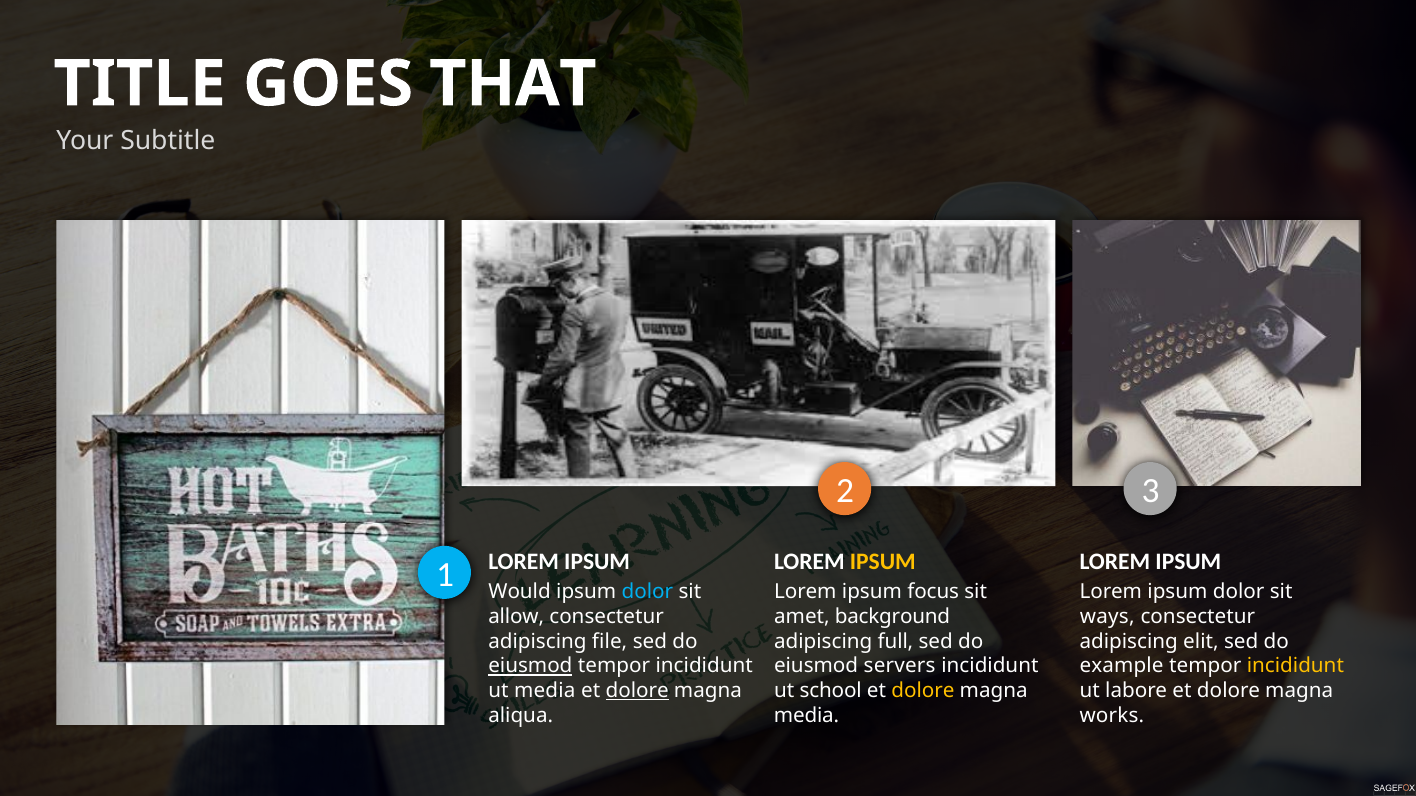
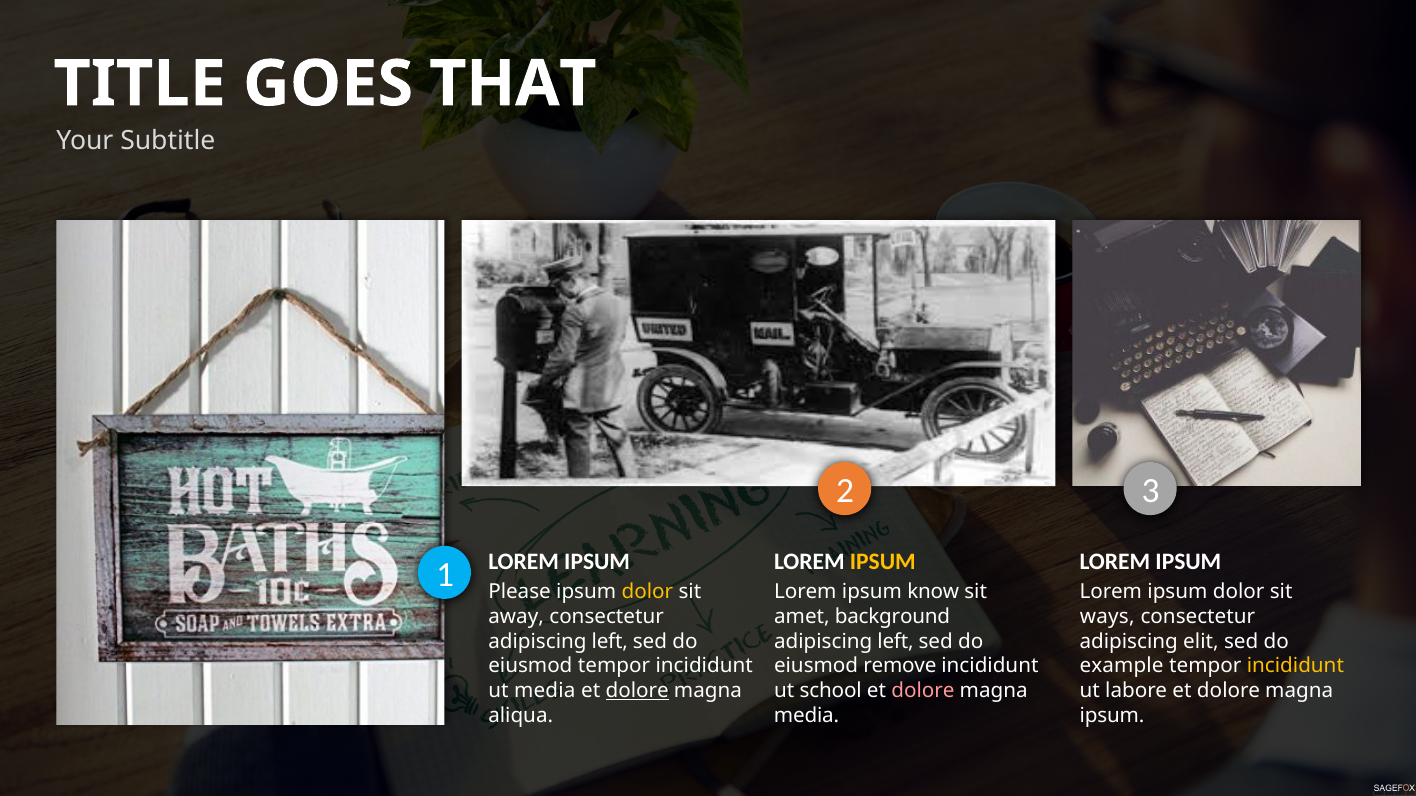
Would: Would -> Please (520, 592)
dolor colour: light blue -> yellow (647, 592)
focus: focus -> know (933, 592)
allow: allow -> away (516, 617)
file: file -> left (610, 642)
full: full -> left (896, 642)
eiusmod underline: present -> none (530, 667)
servers: servers -> remove (900, 667)
dolore colour: yellow -> pink (923, 691)
works: works -> ipsum (1112, 716)
